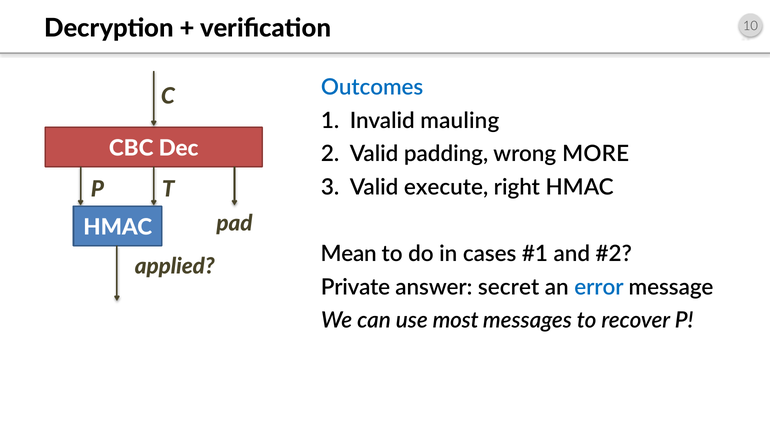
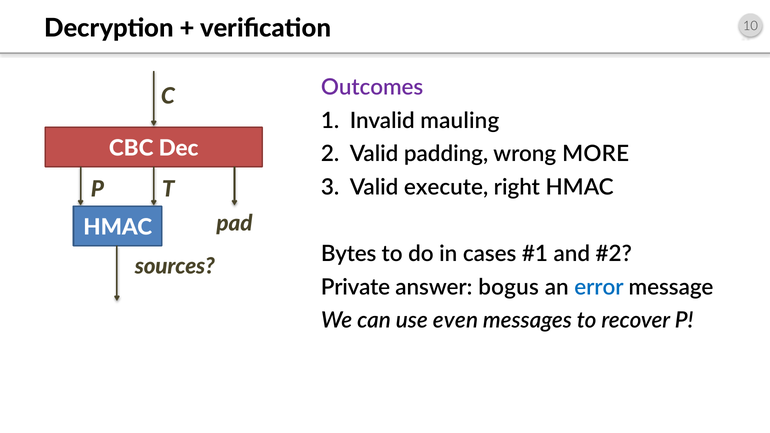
Outcomes colour: blue -> purple (372, 87)
Mean: Mean -> Bytes (349, 254)
applied: applied -> sources (175, 267)
secret: secret -> bogus (509, 287)
most: most -> even (455, 321)
